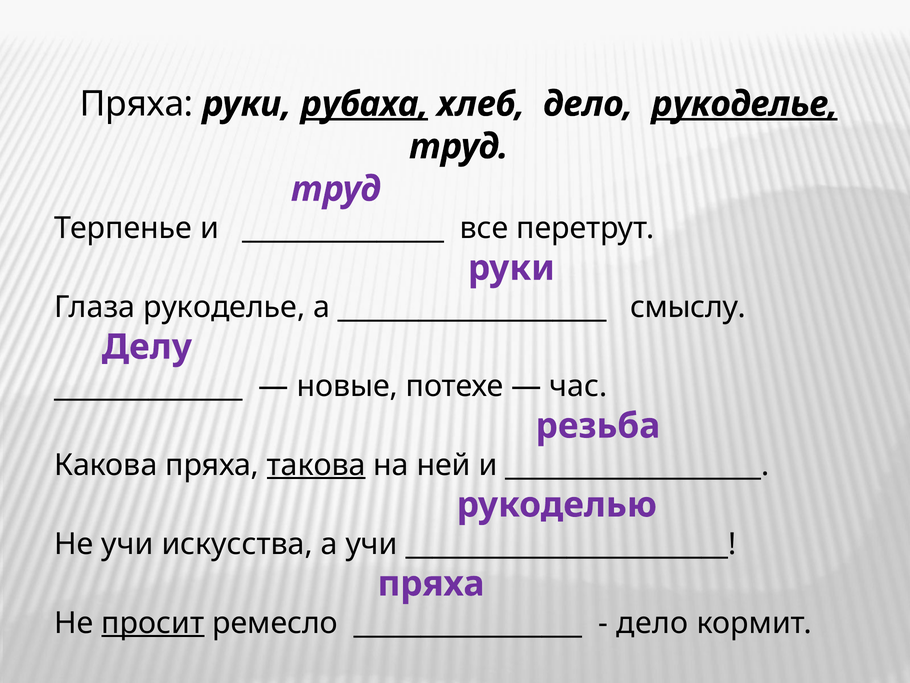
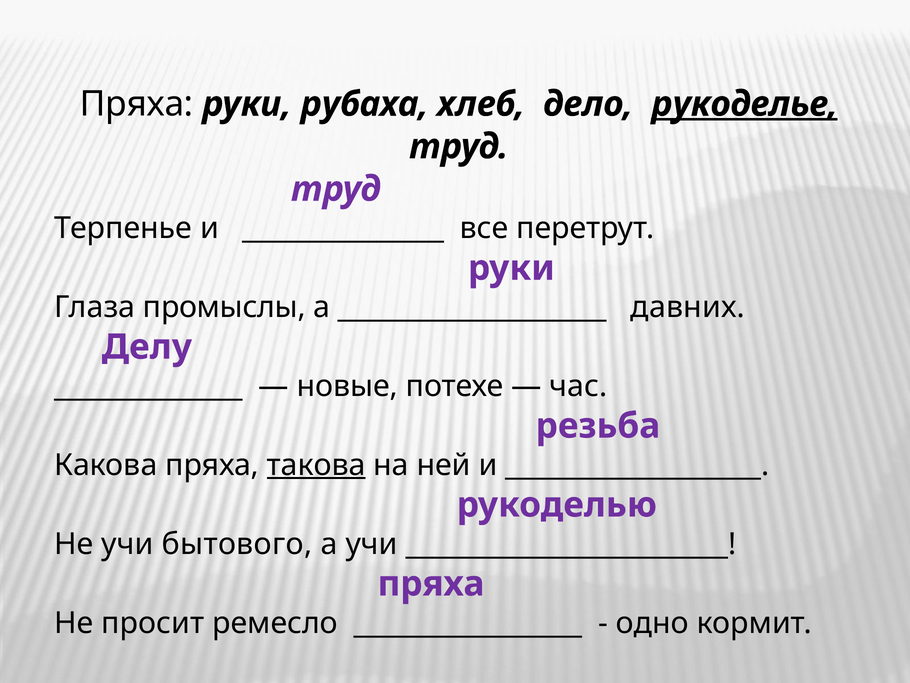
рубаха underline: present -> none (364, 104)
Глаза рукоделье: рукоделье -> промыслы (224, 307)
смыслу: смыслу -> давних (688, 307)
искусства: искусства -> бытового (237, 544)
просит underline: present -> none (153, 623)
дело: дело -> одно (652, 623)
